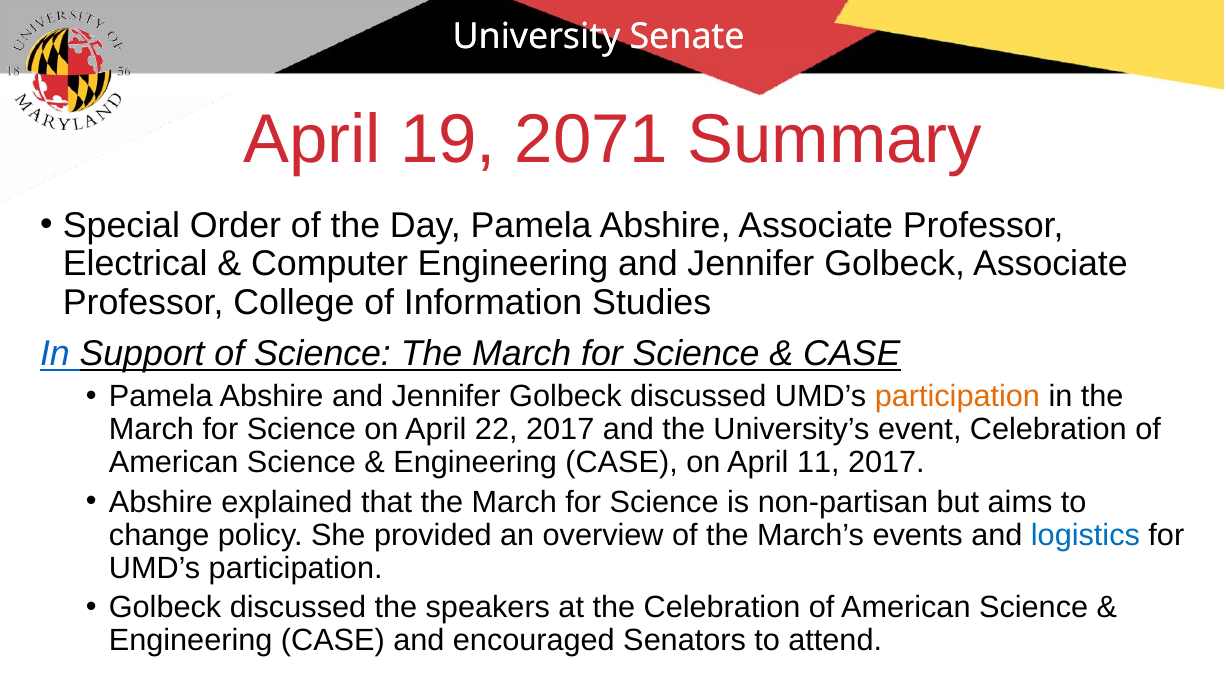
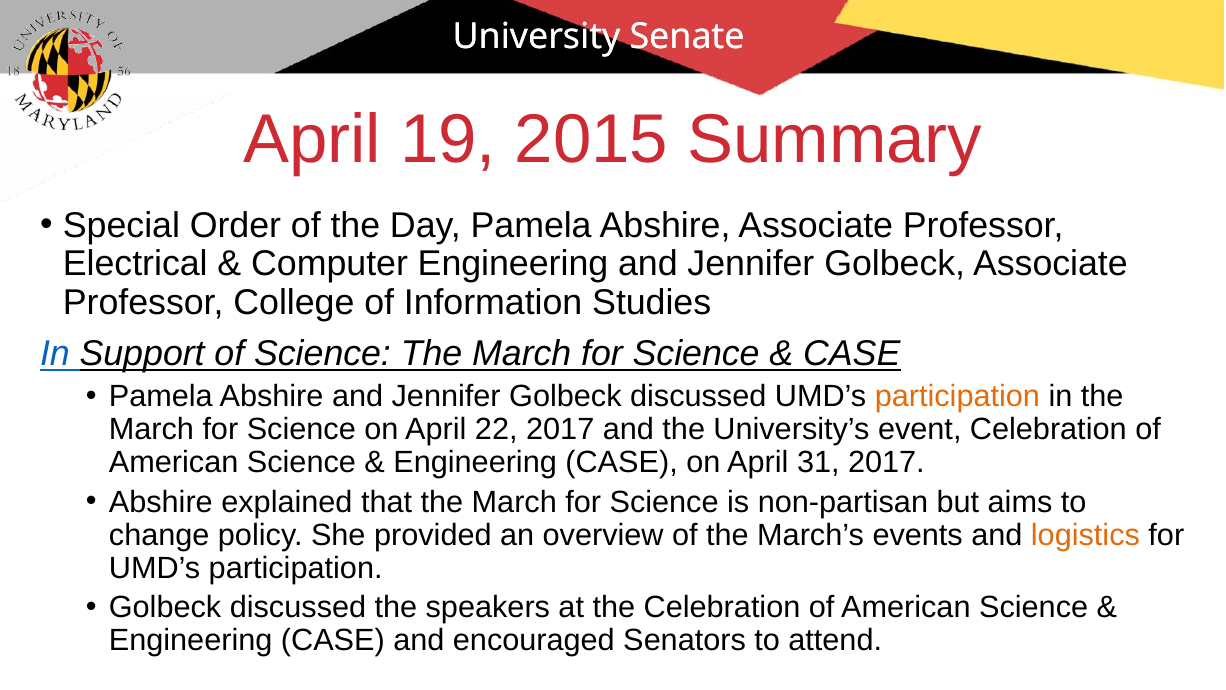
2071: 2071 -> 2015 (591, 140)
11: 11 -> 31 (818, 462)
logistics colour: blue -> orange (1085, 535)
